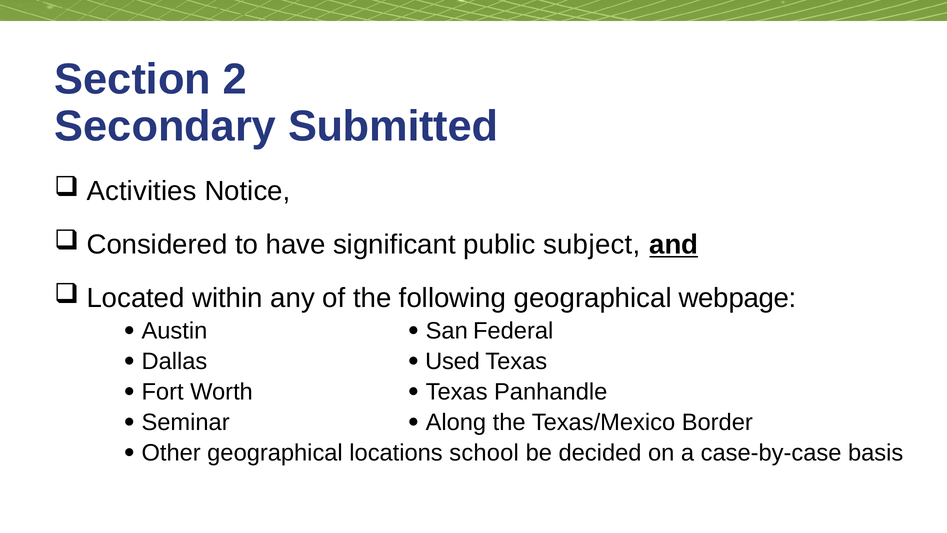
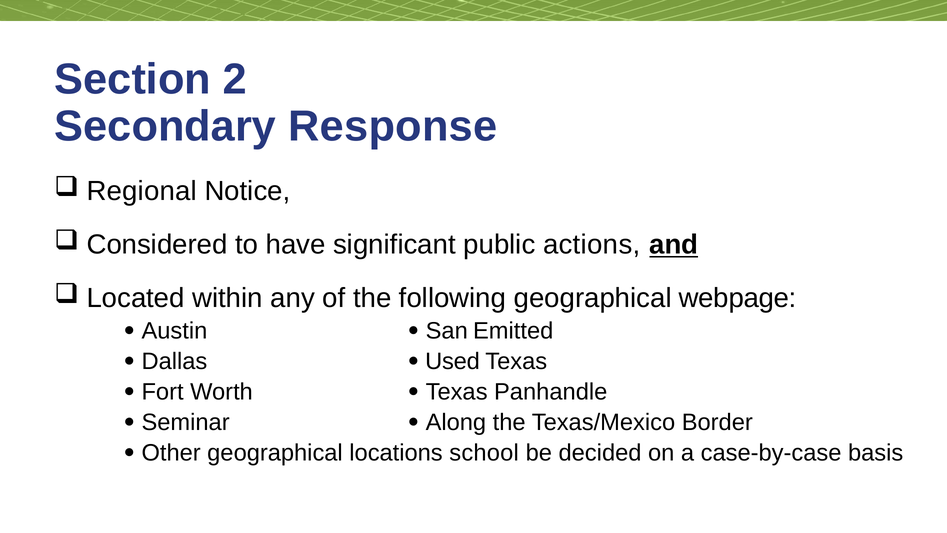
Submitted: Submitted -> Response (393, 126)
Activities: Activities -> Regional (142, 191)
subject: subject -> actions (592, 245)
Federal: Federal -> Emitted (513, 331)
